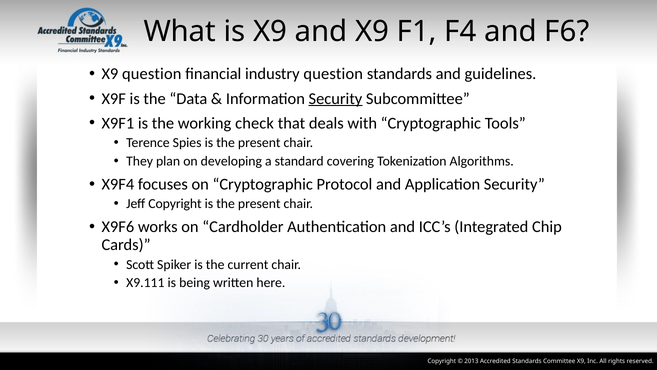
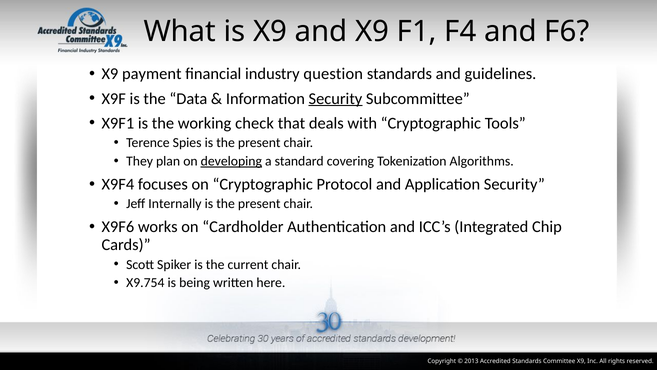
X9 question: question -> payment (152, 74)
developing underline: none -> present (231, 161)
Jeff Copyright: Copyright -> Internally (175, 204)
X9.111: X9.111 -> X9.754 (145, 282)
